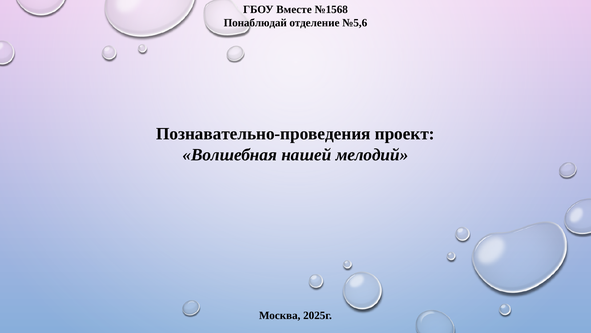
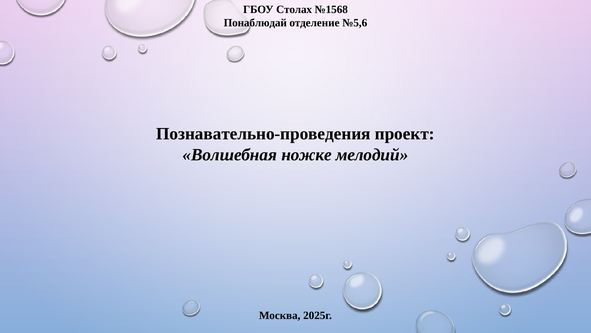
Вместе: Вместе -> Столах (294, 10)
нашей: нашей -> ножке (307, 154)
